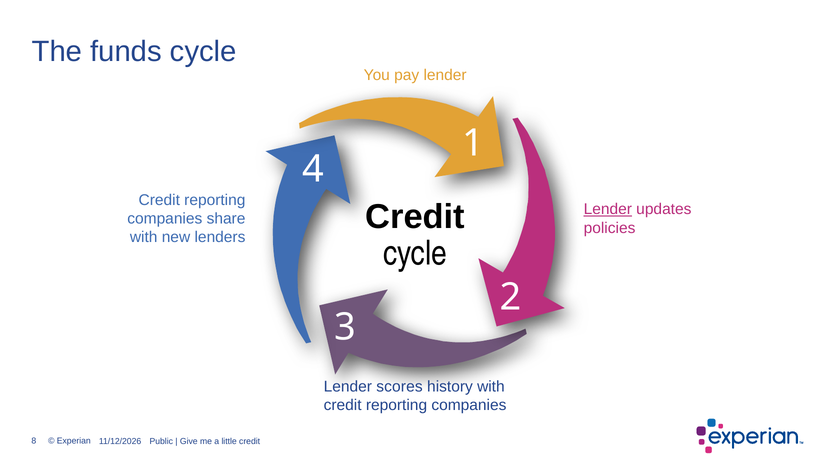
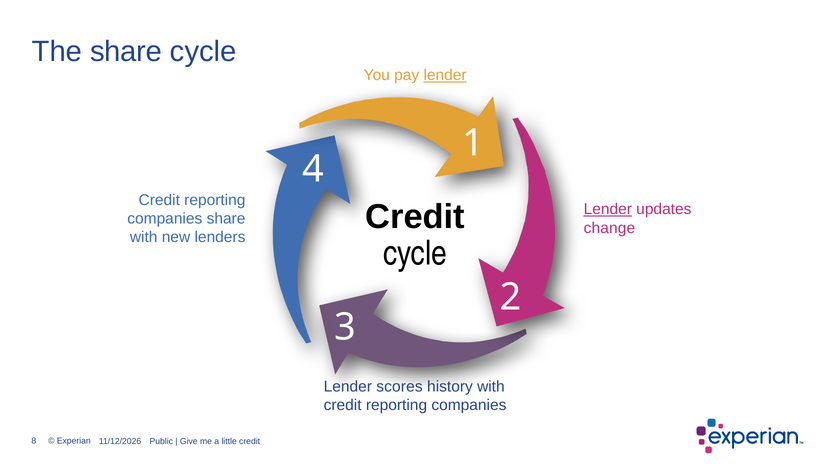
The funds: funds -> share (126, 52)
lender underline: none -> present (445, 75)
policies: policies -> change (609, 228)
